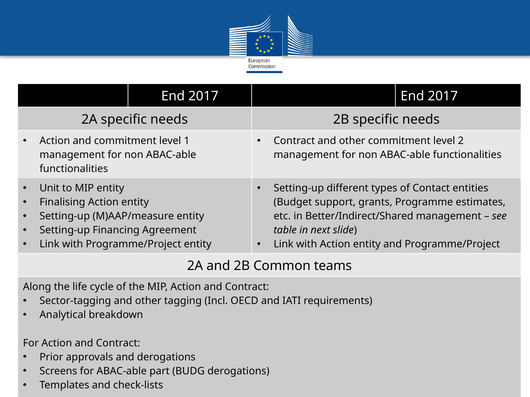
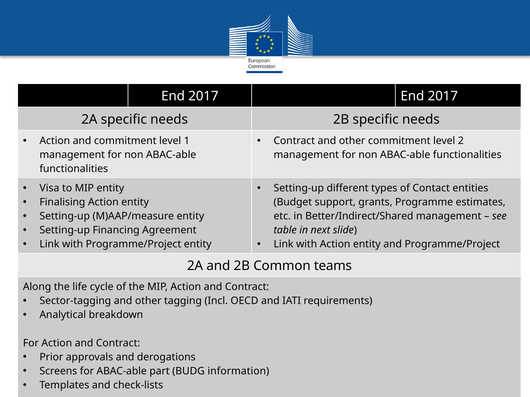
Unit: Unit -> Visa (49, 188)
BUDG derogations: derogations -> information (238, 372)
